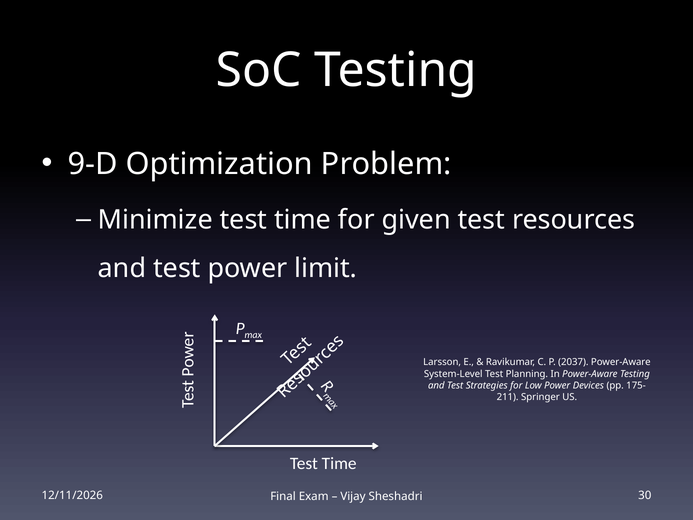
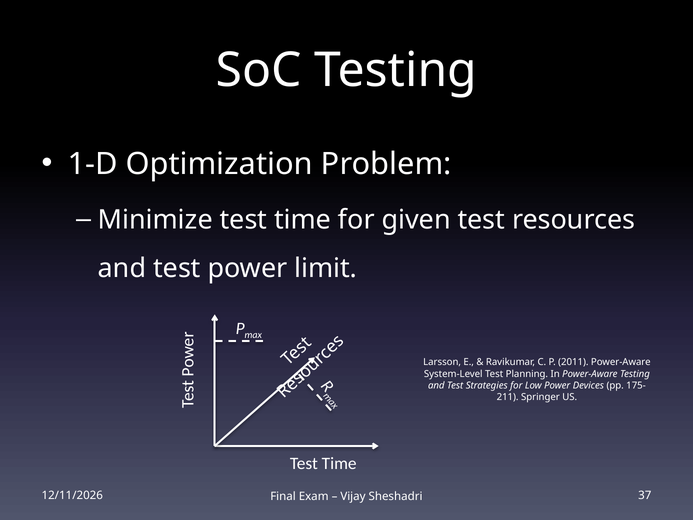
9-D: 9-D -> 1-D (93, 164)
2037: 2037 -> 2011 (573, 362)
30: 30 -> 37 (645, 495)
